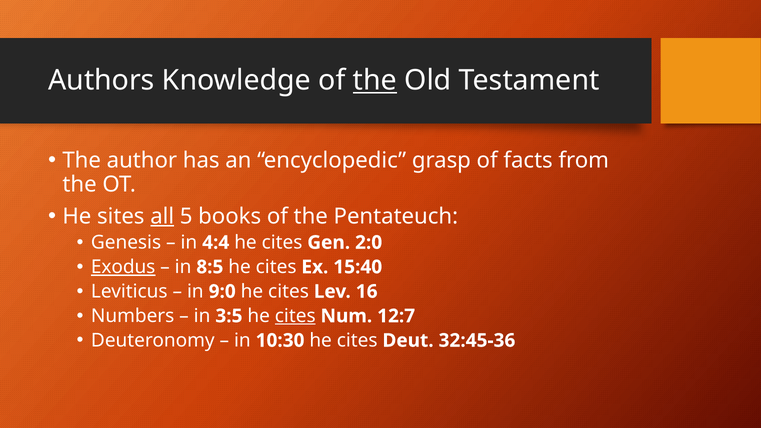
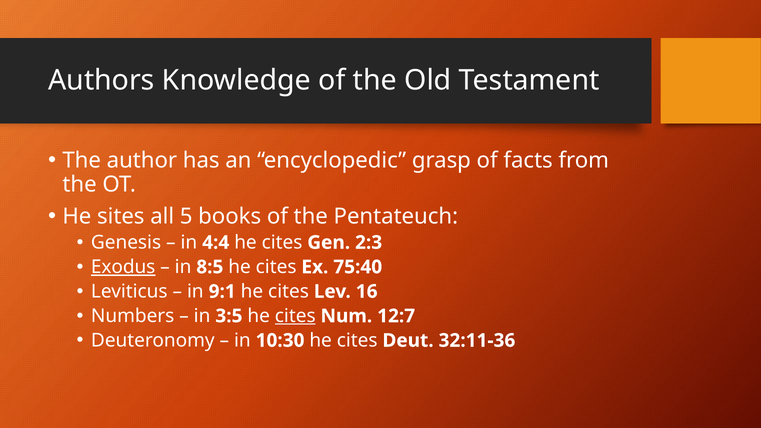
the underline: present -> none (375, 81)
all underline: present -> none (162, 216)
2:0: 2:0 -> 2:3 (369, 243)
15:40: 15:40 -> 75:40 (358, 267)
9:0: 9:0 -> 9:1 (222, 292)
32:45-36: 32:45-36 -> 32:11-36 (477, 341)
